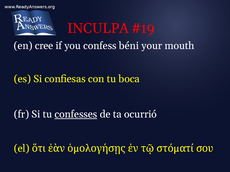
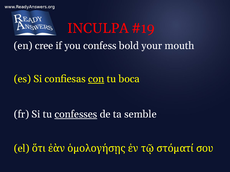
béni: béni -> bold (129, 46)
con underline: none -> present (96, 79)
ocurrió: ocurrió -> semble (140, 115)
